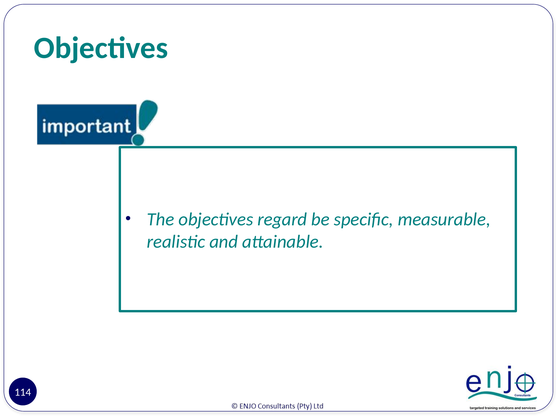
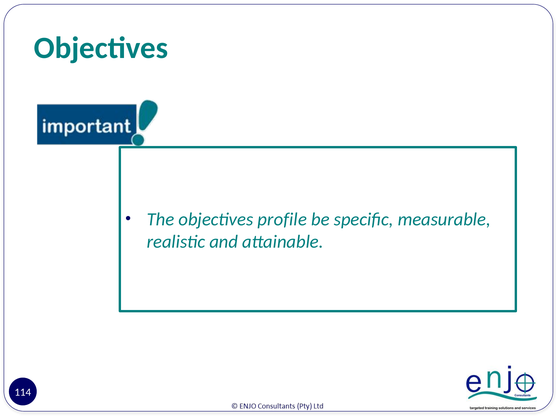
regard: regard -> profile (282, 220)
